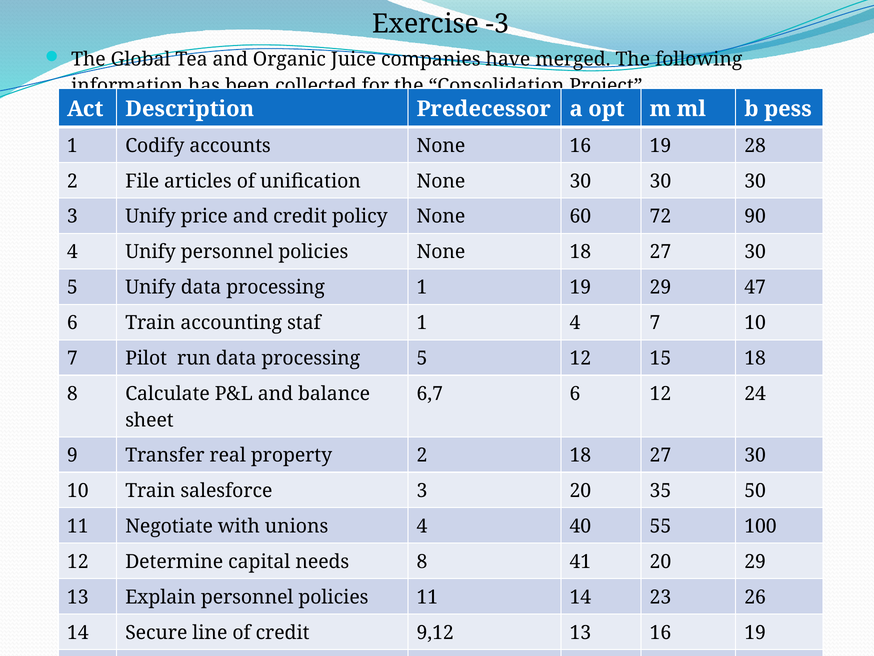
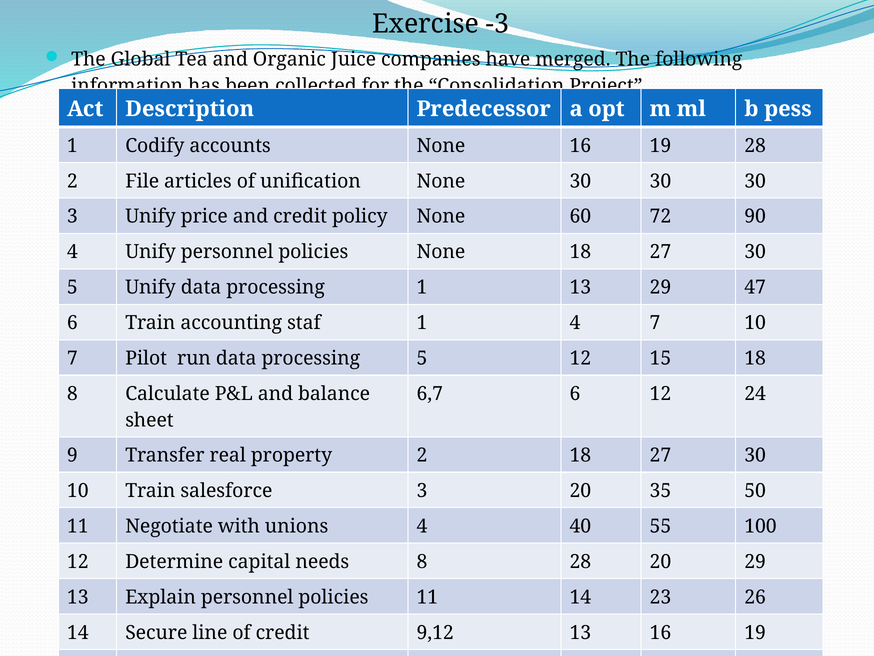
1 19: 19 -> 13 (580, 287)
8 41: 41 -> 28 (580, 561)
